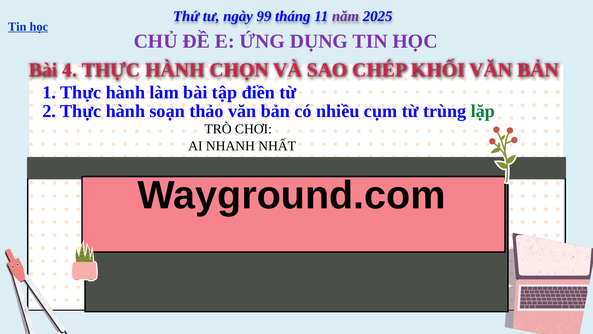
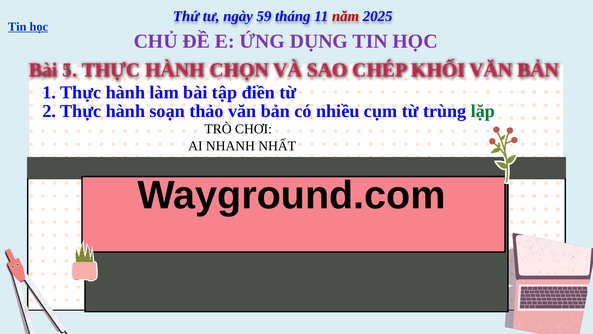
99: 99 -> 59 (264, 16)
năm colour: purple -> red (346, 16)
4: 4 -> 5 (70, 70)
